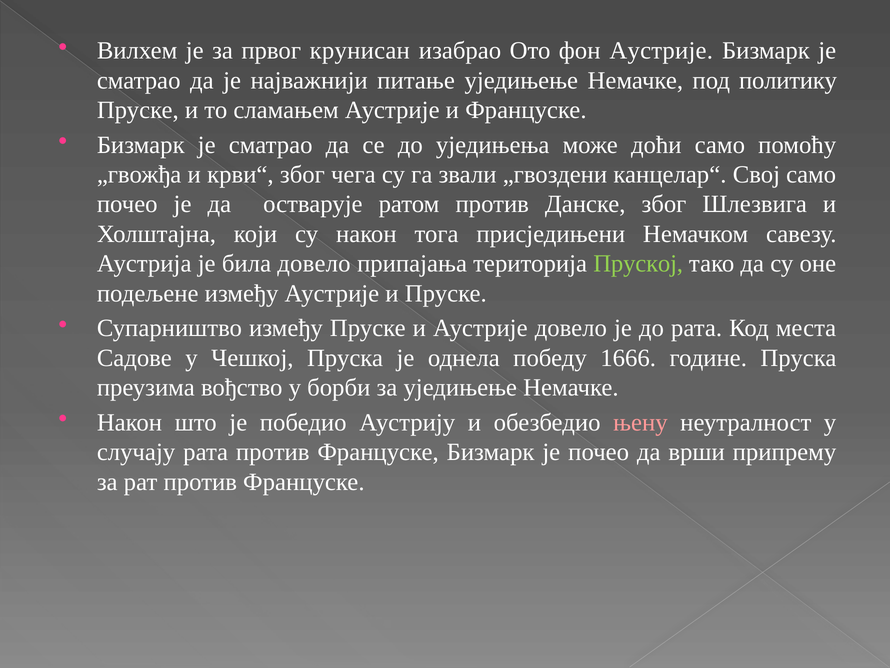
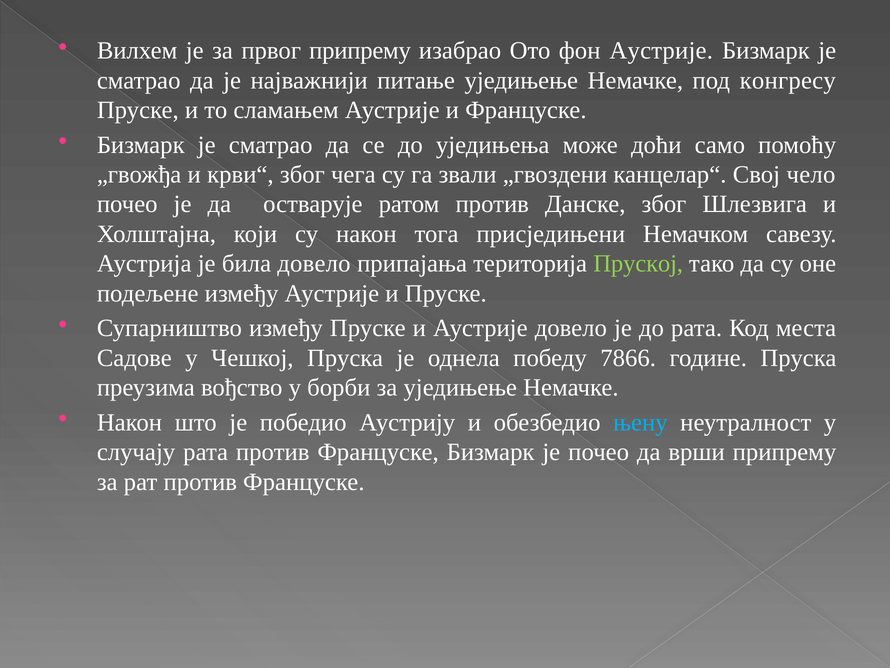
првог крунисан: крунисан -> припрему (360, 51)
политику: политику -> конгресу (788, 80)
Свој само: само -> чело (811, 174)
1666: 1666 -> 7866 (628, 358)
њену colour: pink -> light blue (640, 422)
